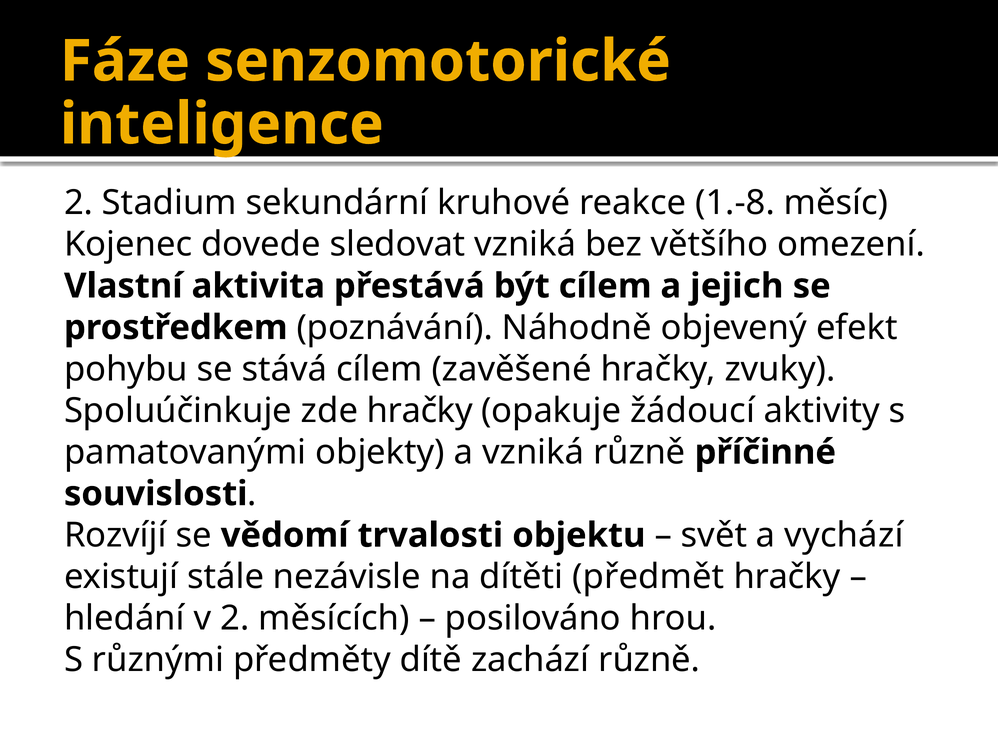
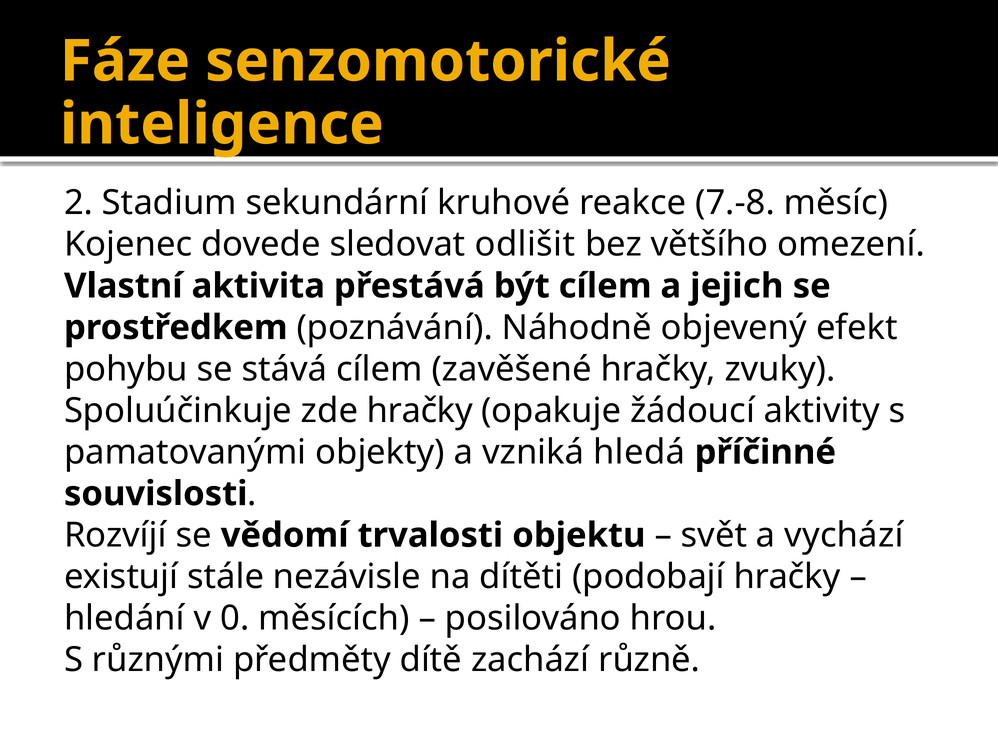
1.-8: 1.-8 -> 7.-8 (735, 203)
sledovat vzniká: vzniká -> odlišit (525, 245)
vzniká různě: různě -> hledá (639, 453)
předmět: předmět -> podobají (648, 577)
v 2: 2 -> 0 (235, 619)
